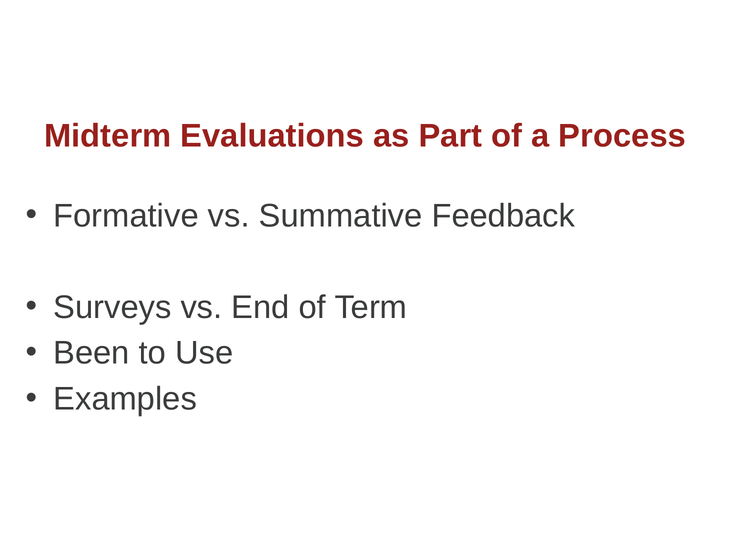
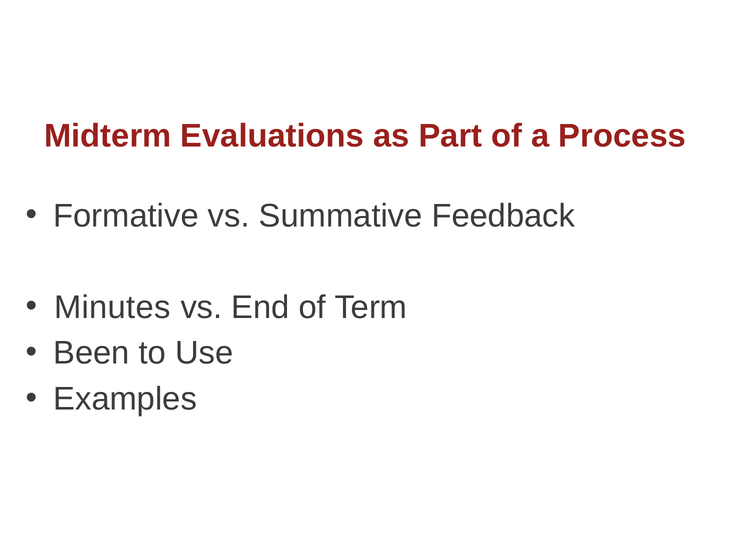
Surveys: Surveys -> Minutes (112, 307)
